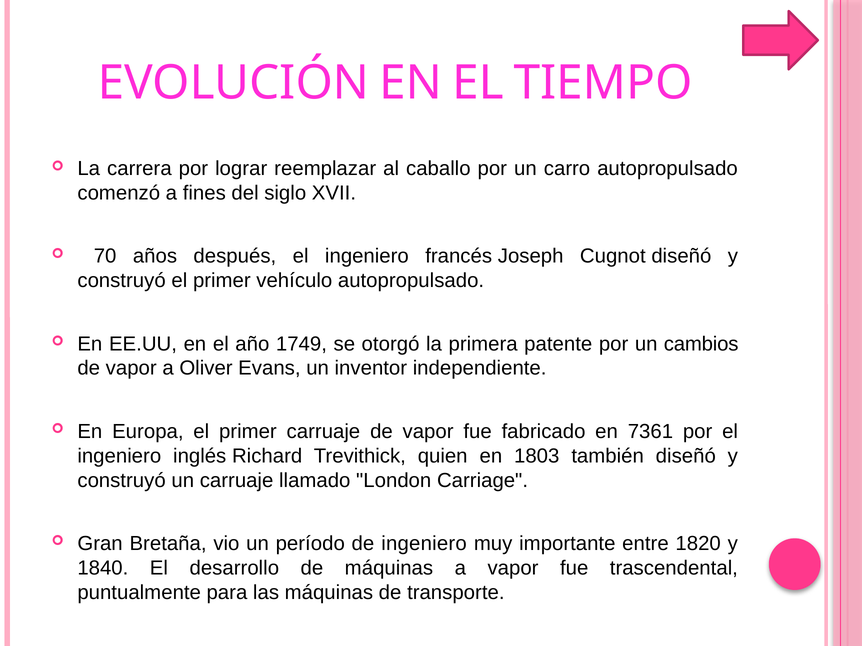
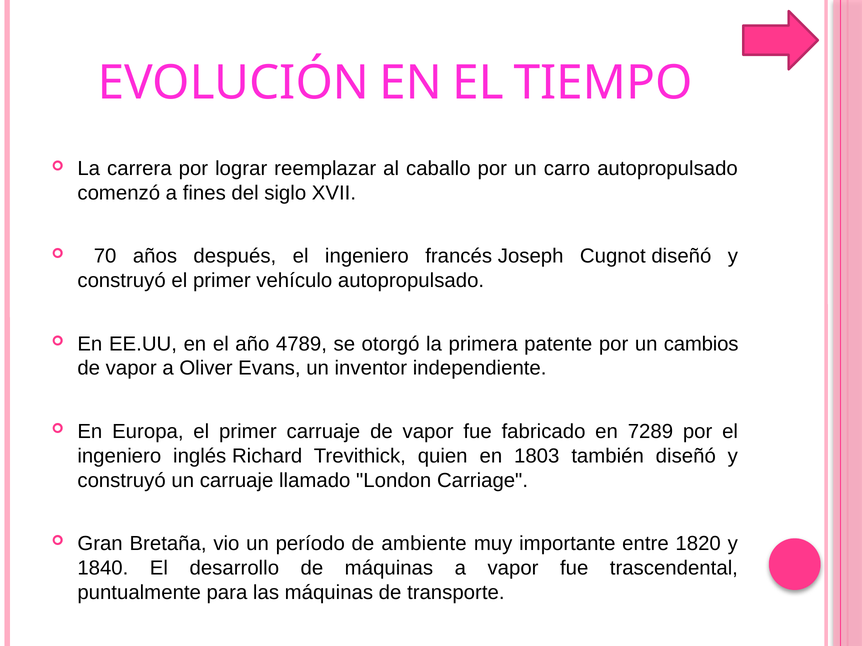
1749: 1749 -> 4789 (301, 344)
7361: 7361 -> 7289 (650, 432)
de ingeniero: ingeniero -> ambiente (424, 544)
